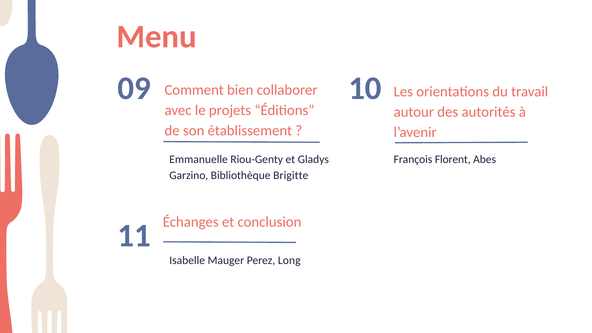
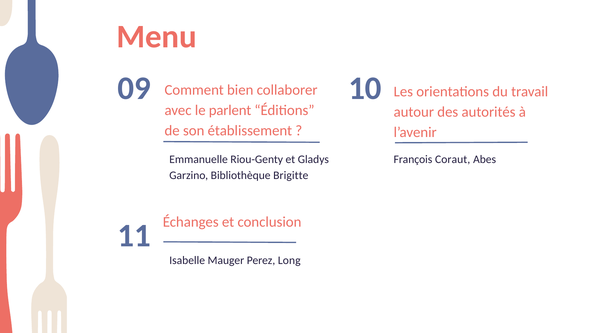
projets: projets -> parlent (230, 110)
Florent: Florent -> Coraut (453, 159)
